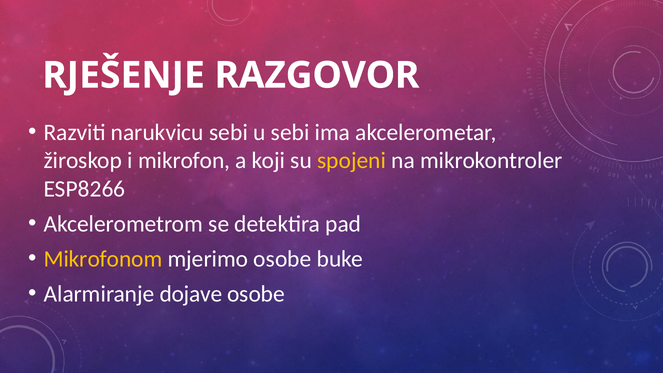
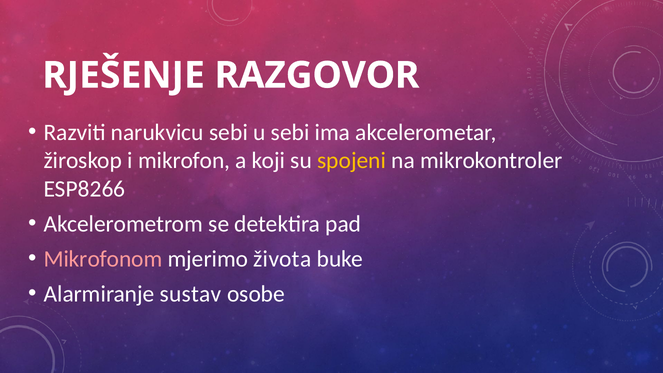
Mikrofonom colour: yellow -> pink (103, 259)
mjerimo osobe: osobe -> života (282, 259)
dojave: dojave -> sustav (191, 294)
